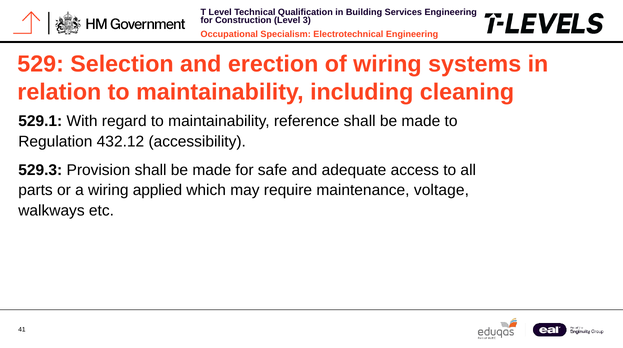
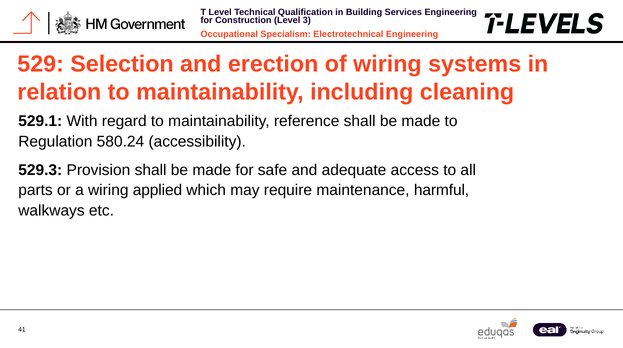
432.12: 432.12 -> 580.24 (120, 142)
voltage: voltage -> harmful (442, 190)
